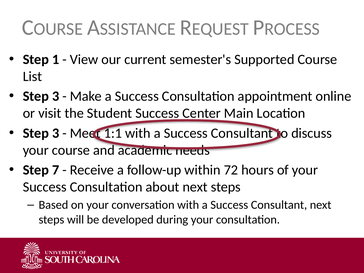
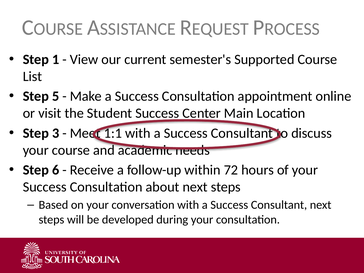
3: 3 -> 5 (56, 96)
7: 7 -> 6 (56, 170)
